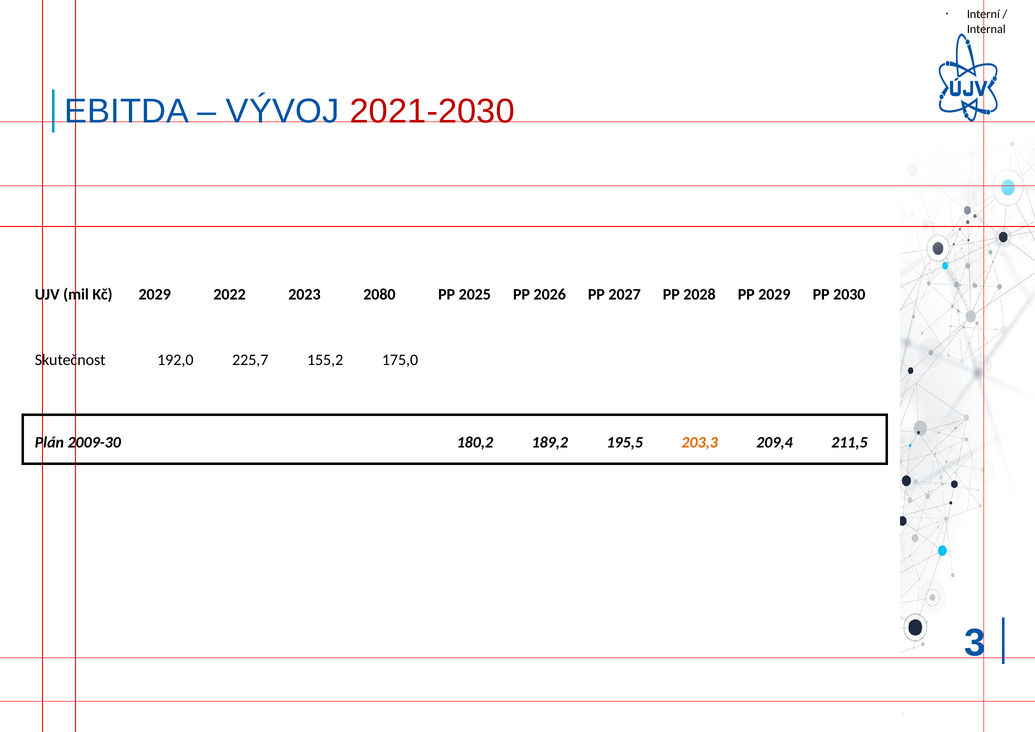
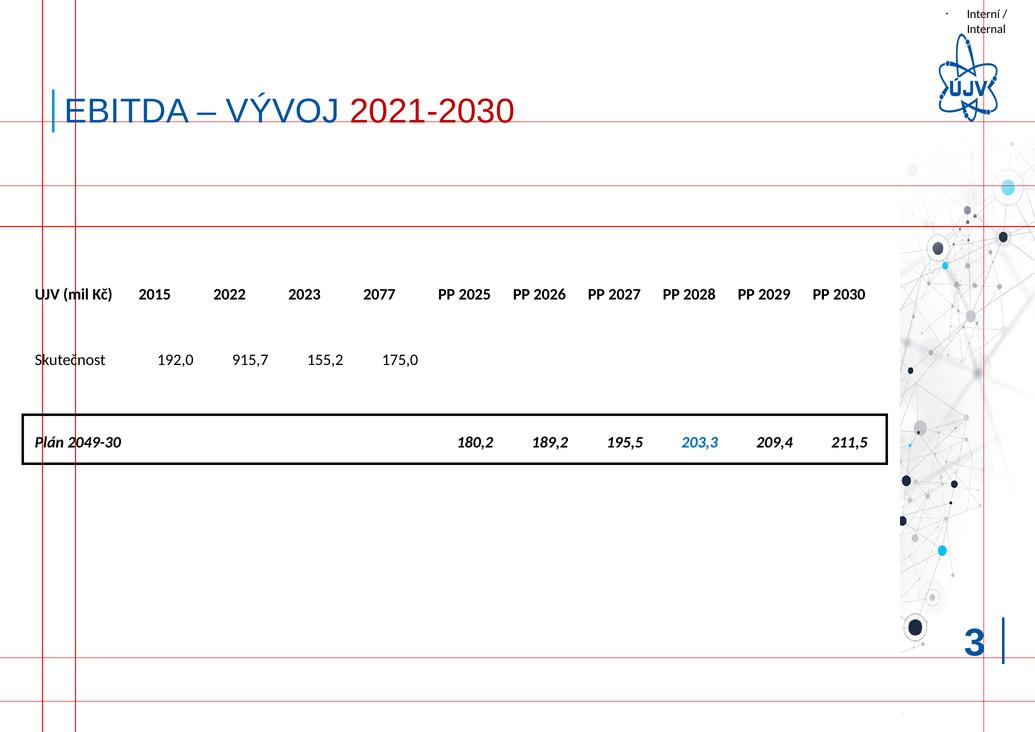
Kč 2029: 2029 -> 2015 (155, 295)
2080: 2080 -> 2077 (379, 295)
225,7: 225,7 -> 915,7 (250, 360)
2009-30: 2009-30 -> 2049-30 (94, 442)
203,3 colour: orange -> blue (700, 442)
